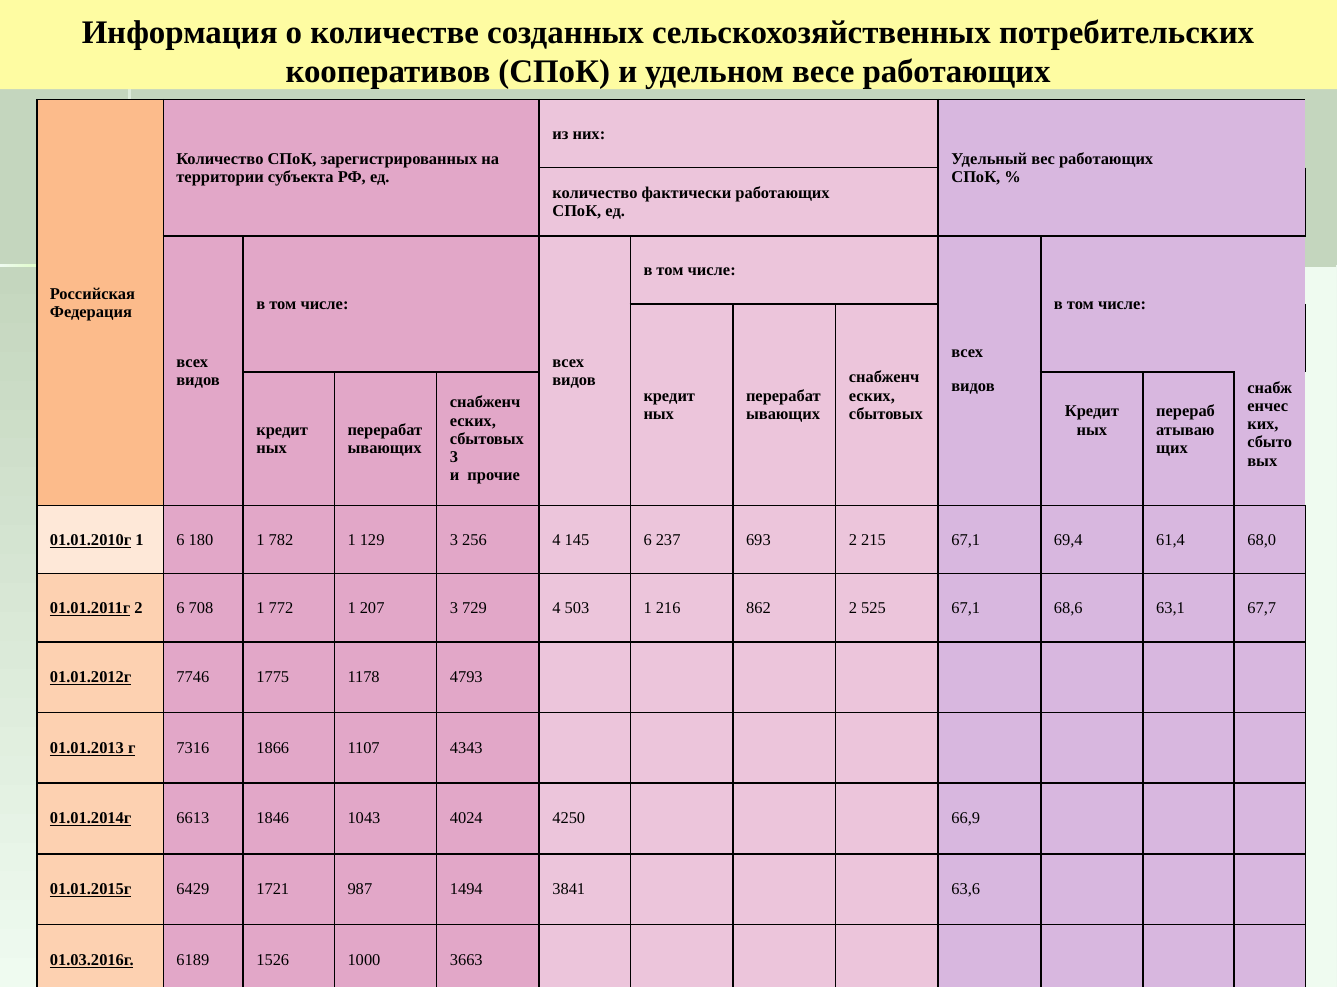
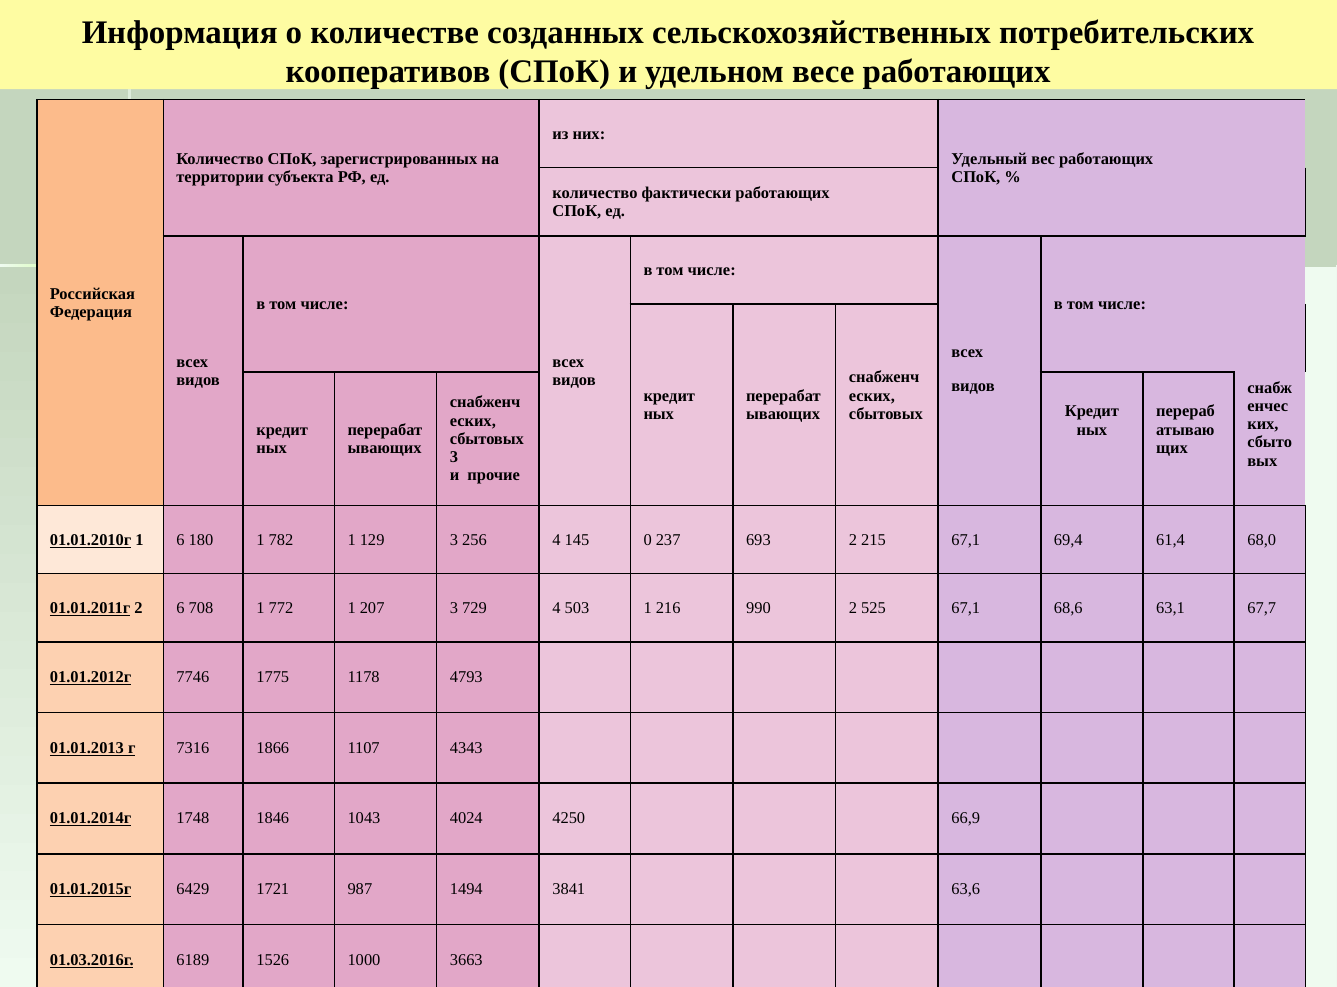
145 6: 6 -> 0 (648, 540)
862: 862 -> 990 (758, 608)
6613: 6613 -> 1748 (193, 818)
